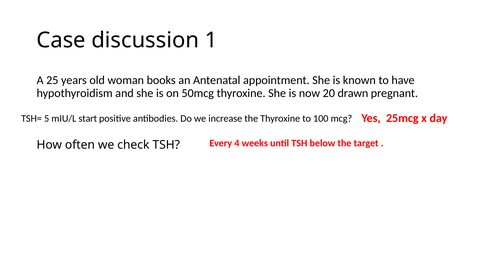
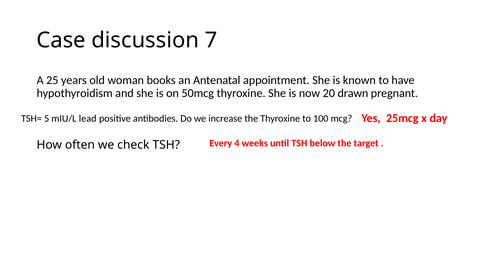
1: 1 -> 7 (211, 40)
start: start -> lead (88, 119)
